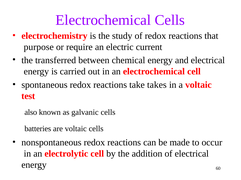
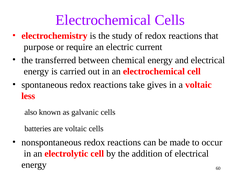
takes: takes -> gives (157, 85)
test: test -> less (28, 96)
